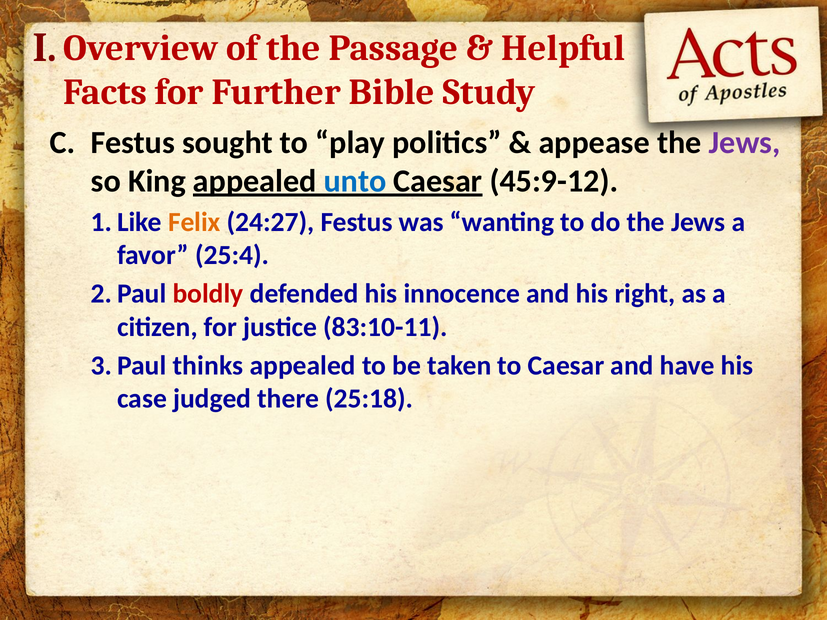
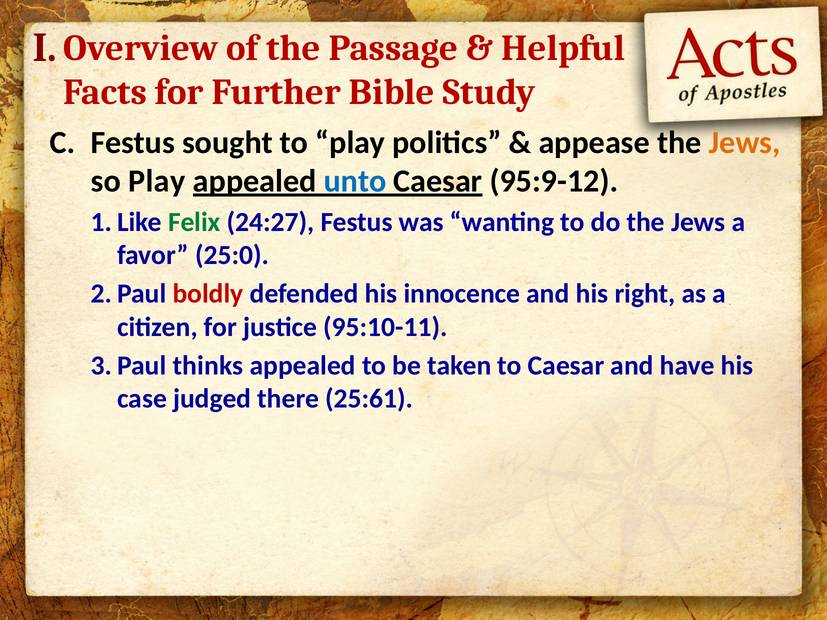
Jews colour: purple -> orange (745, 143)
so King: King -> Play (157, 181)
45:9-12: 45:9-12 -> 95:9-12 (554, 181)
Felix colour: orange -> green (194, 222)
25:4: 25:4 -> 25:0 (232, 255)
83:10-11: 83:10-11 -> 95:10-11 (385, 327)
25:18: 25:18 -> 25:61 (369, 399)
